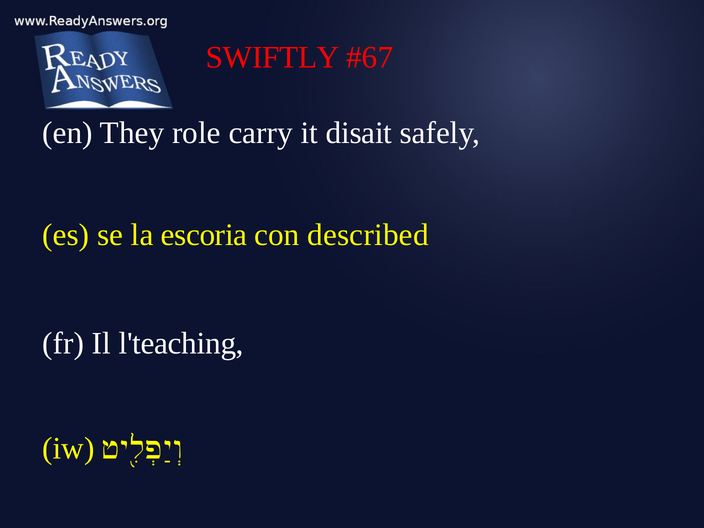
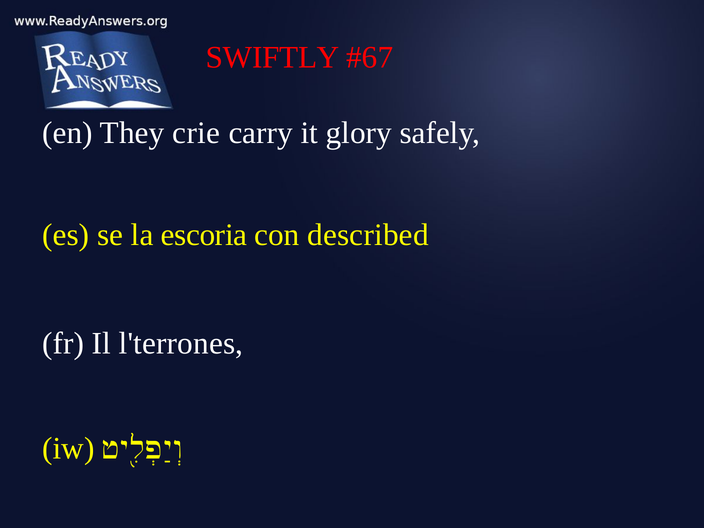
role: role -> crie (196, 133)
disait: disait -> glory (359, 133)
l'teaching: l'teaching -> l'terrones (181, 343)
